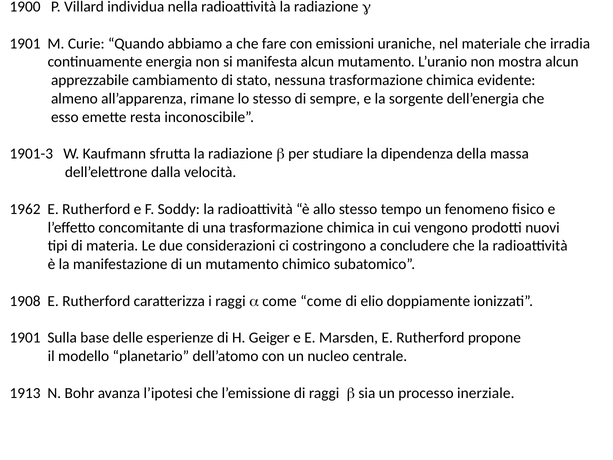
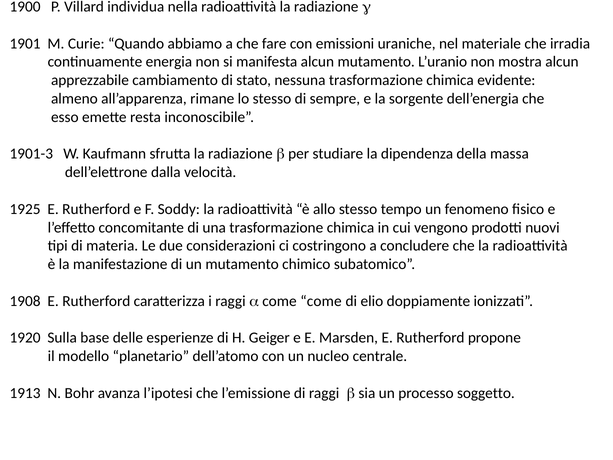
1962: 1962 -> 1925 (25, 209)
1901: 1901 -> 1920 (25, 338)
inerziale: inerziale -> soggetto (486, 393)
